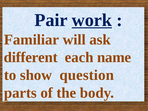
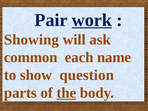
Familiar: Familiar -> Showing (31, 40)
different: different -> common (31, 57)
the underline: none -> present (66, 93)
